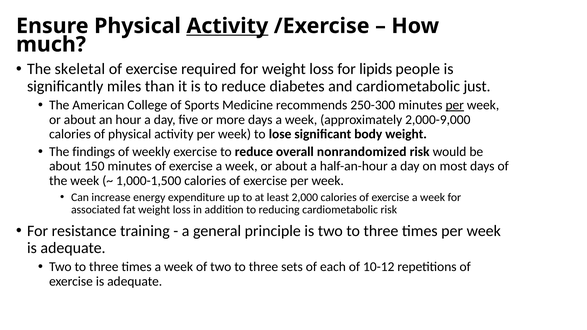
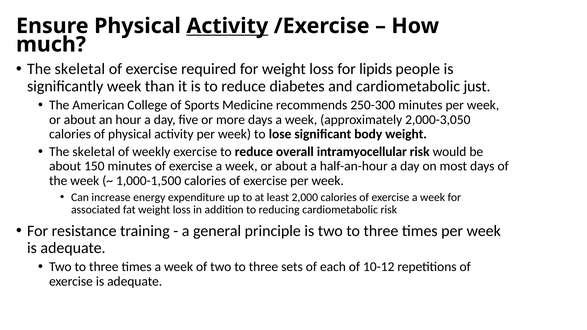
significantly miles: miles -> week (124, 86)
per underline: present -> none (455, 105)
2,000-9,000: 2,000-9,000 -> 2,000-3,050 (438, 120)
findings: findings -> skeletal (94, 152)
nonrandomized: nonrandomized -> intramyocellular (362, 152)
